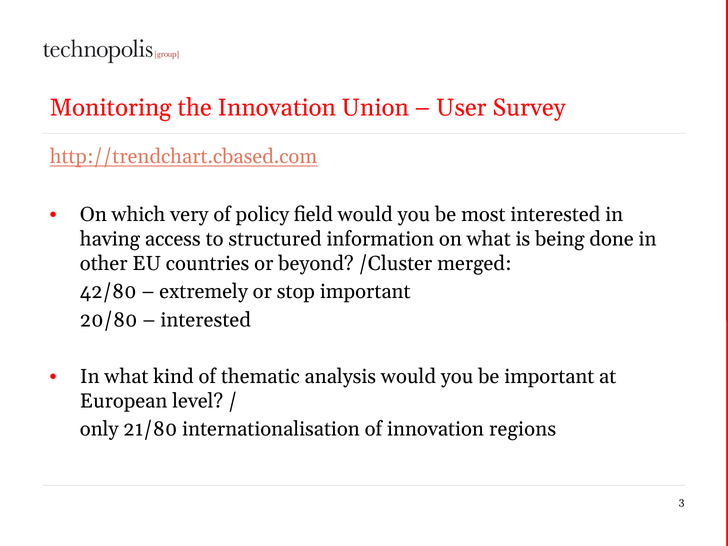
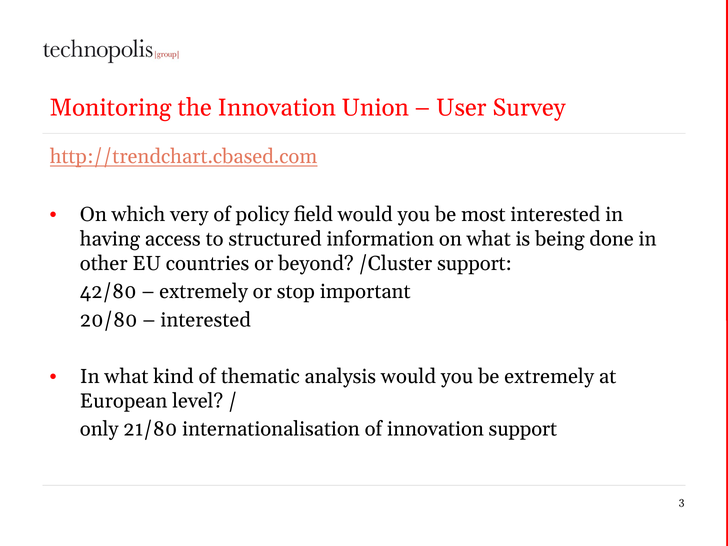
/Cluster merged: merged -> support (474, 263)
be important: important -> extremely (549, 377)
innovation regions: regions -> support (523, 429)
